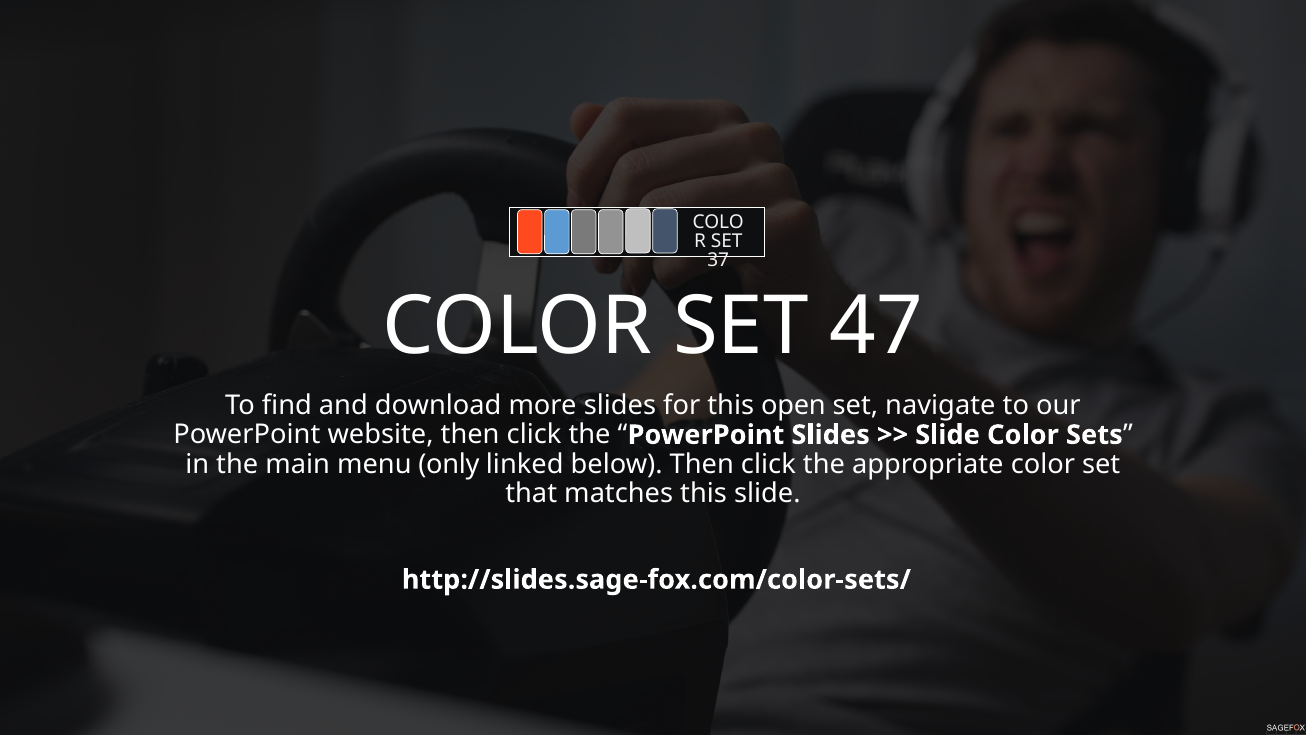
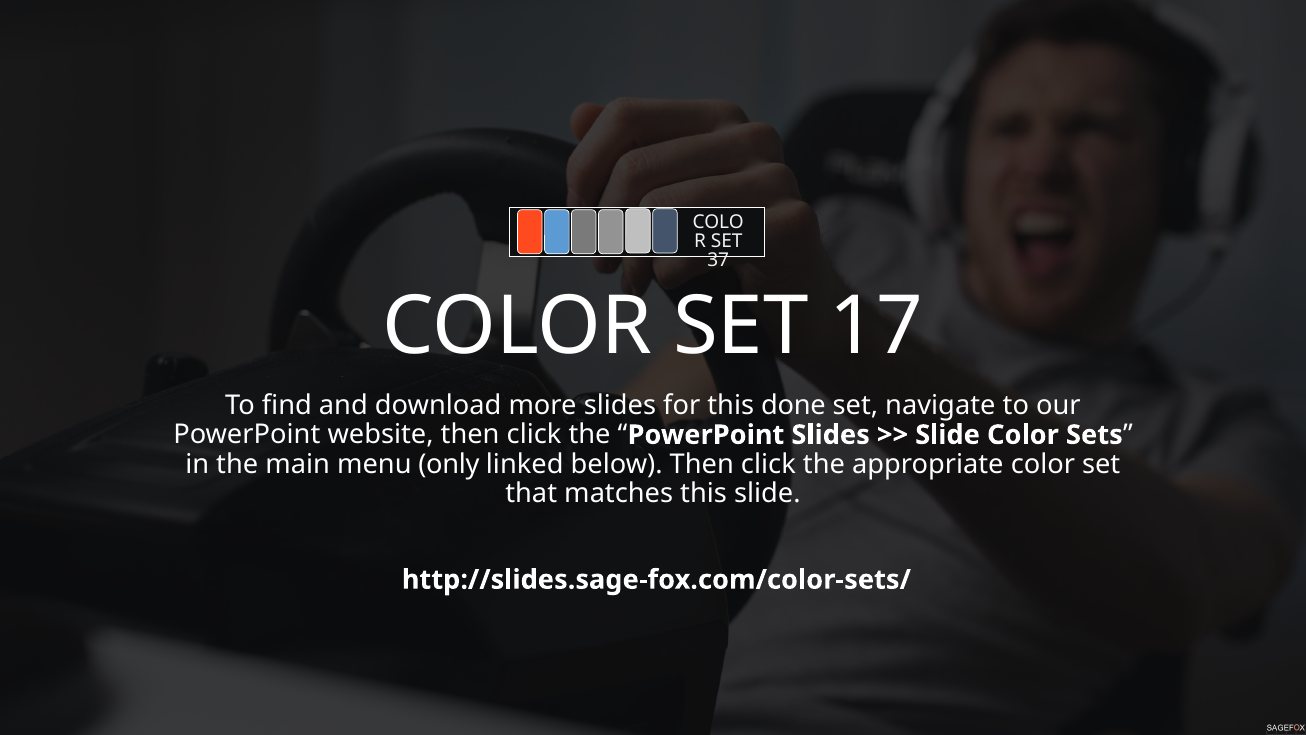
47: 47 -> 17 (877, 326)
open: open -> done (793, 405)
